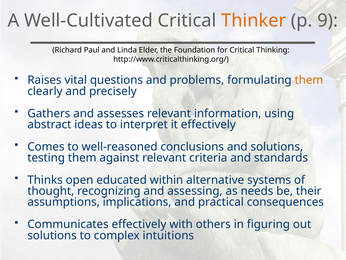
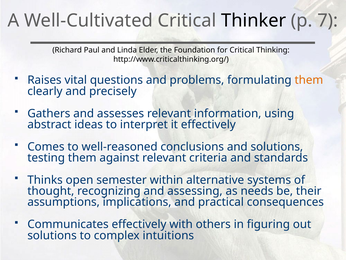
Thinker colour: orange -> black (254, 21)
9: 9 -> 7 (328, 21)
educated: educated -> semester (122, 180)
